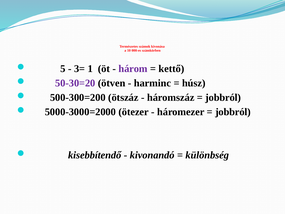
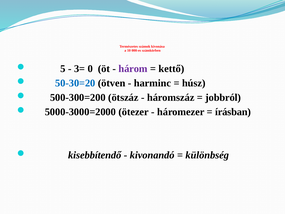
1: 1 -> 0 (90, 69)
50-30=20 colour: purple -> blue (75, 83)
jobbról: jobbról -> írásban (233, 112)
